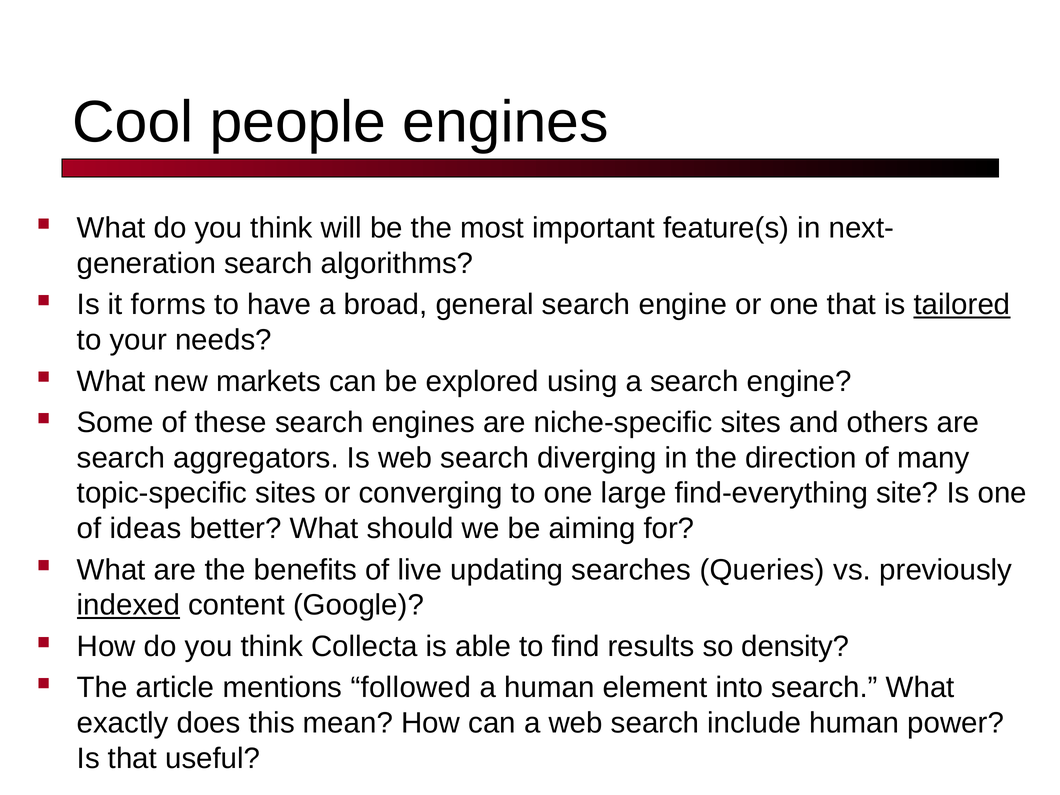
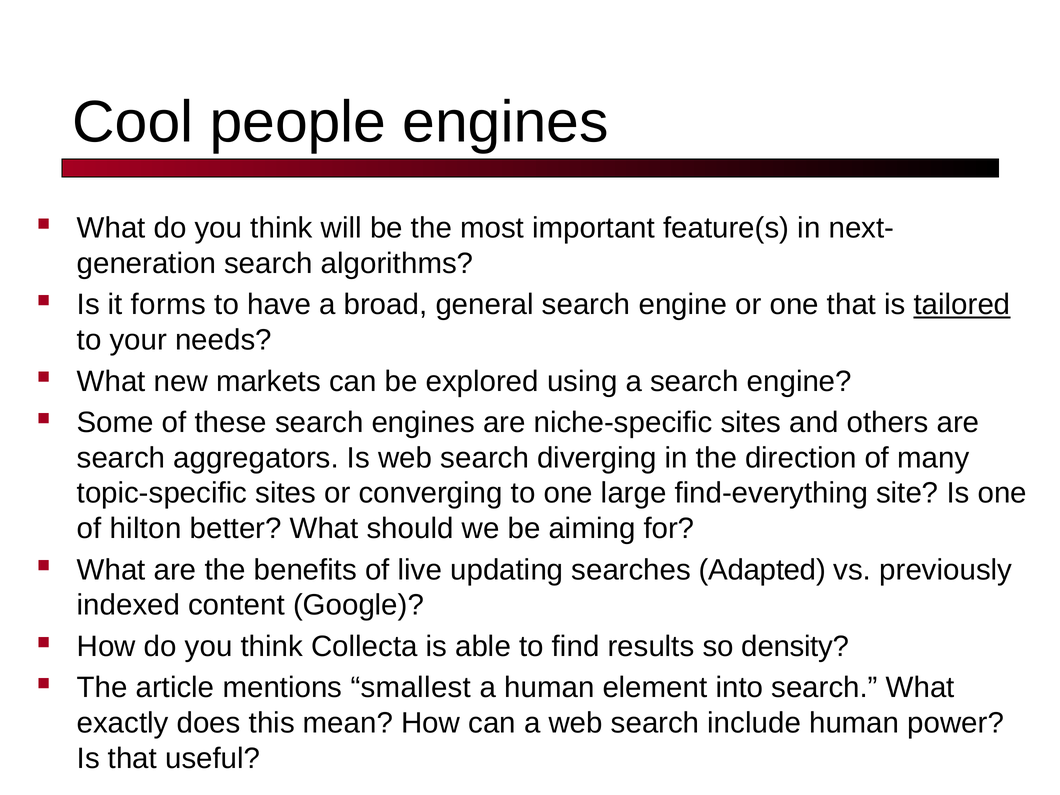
ideas: ideas -> hilton (145, 529)
Queries: Queries -> Adapted (762, 570)
indexed underline: present -> none (128, 605)
followed: followed -> smallest (411, 688)
